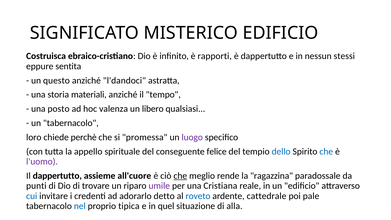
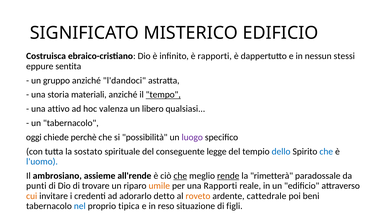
questo: questo -> gruppo (57, 80)
tempo underline: none -> present (163, 95)
posto: posto -> attivo (59, 109)
loro: loro -> oggi (34, 137)
promessa: promessa -> possibilità (145, 137)
appello: appello -> sostato (88, 151)
felice: felice -> legge (217, 151)
l'uomo colour: purple -> blue (42, 161)
Il dappertutto: dappertutto -> ambrosiano (57, 176)
all'cuore: all'cuore -> all'rende (134, 176)
rende underline: none -> present (228, 176)
ragazzina: ragazzina -> rimetterà (272, 176)
umile colour: purple -> orange (159, 186)
una Cristiana: Cristiana -> Rapporti (220, 186)
cui colour: blue -> orange (32, 196)
roveto colour: blue -> orange (198, 196)
pale: pale -> beni (311, 196)
quel: quel -> reso (166, 206)
alla: alla -> figli (234, 206)
